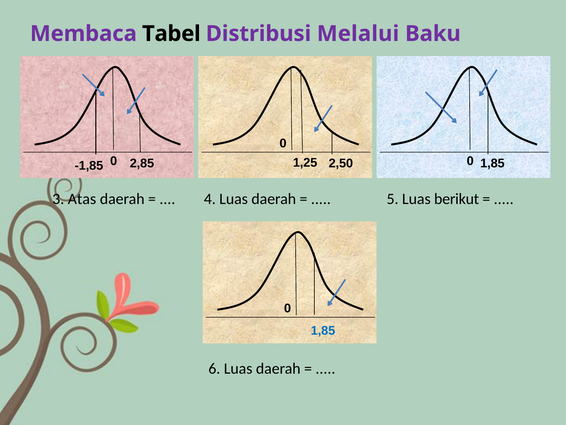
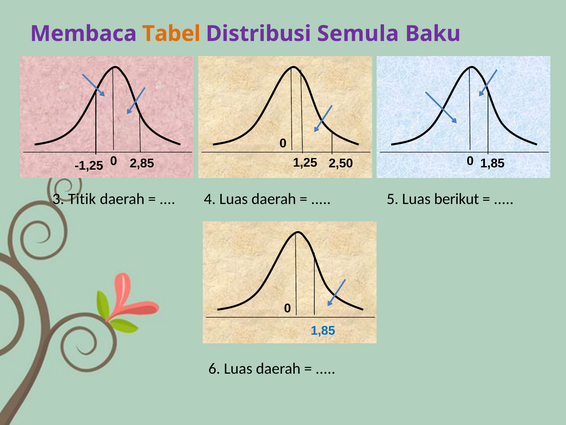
Tabel colour: black -> orange (171, 34)
Melalui: Melalui -> Semula (358, 34)
-1,85: -1,85 -> -1,25 (89, 165)
Atas: Atas -> Titik (82, 199)
